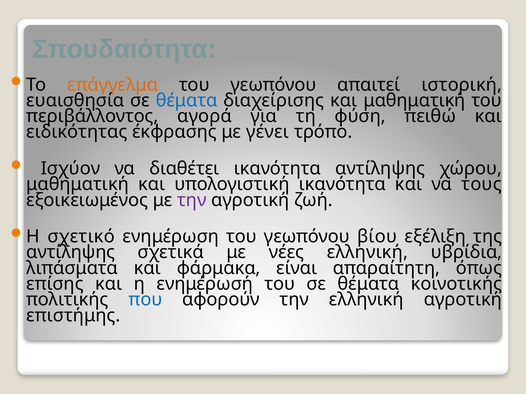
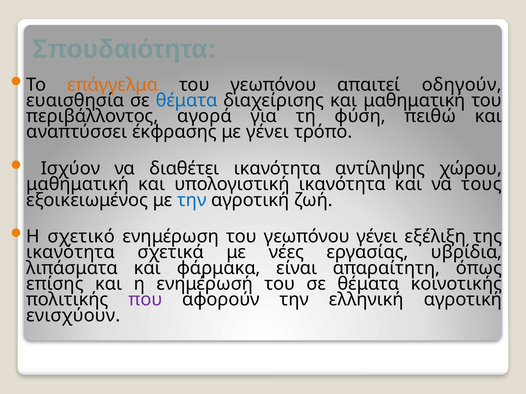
ιστορική: ιστορική -> οδηγούν (462, 85)
ειδικότητας: ειδικότητας -> αναπτύσσει (77, 132)
την colour: purple -> blue (192, 200)
γεωπόνου βίου: βίου -> γένει (377, 237)
αντίληψης: αντίληψης -> ικανότητα (71, 253)
νέες ελληνική: ελληνική -> εργασίας (368, 253)
που colour: blue -> purple (145, 300)
επιστήμης: επιστήμης -> ενισχύουν (73, 316)
